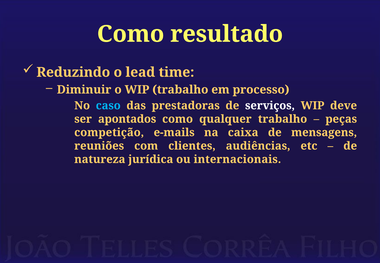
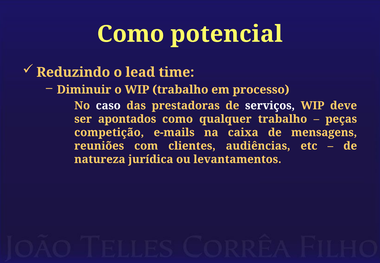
resultado: resultado -> potencial (227, 34)
caso colour: light blue -> white (108, 106)
internacionais: internacionais -> levantamentos (237, 159)
